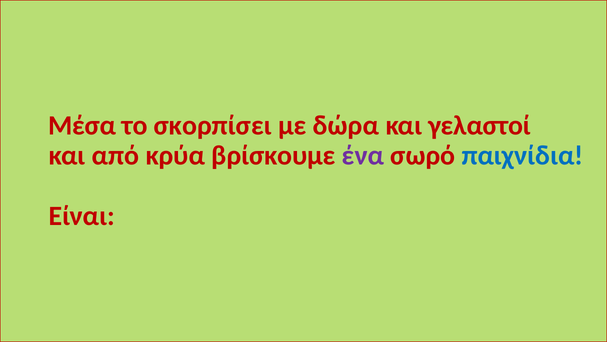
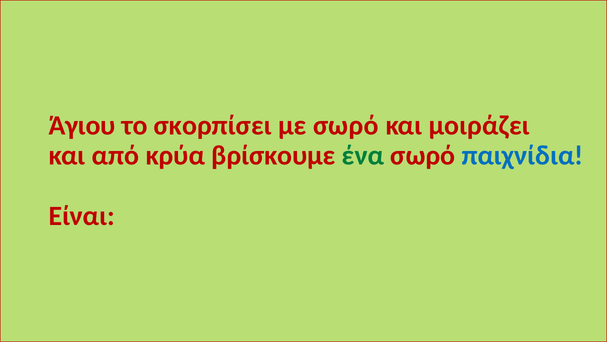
Μέσα: Μέσα -> Άγιου (82, 125)
με δώρα: δώρα -> σωρό (346, 125)
γελαστοί: γελαστοί -> μοιράζει (479, 125)
ένα colour: purple -> green (363, 155)
